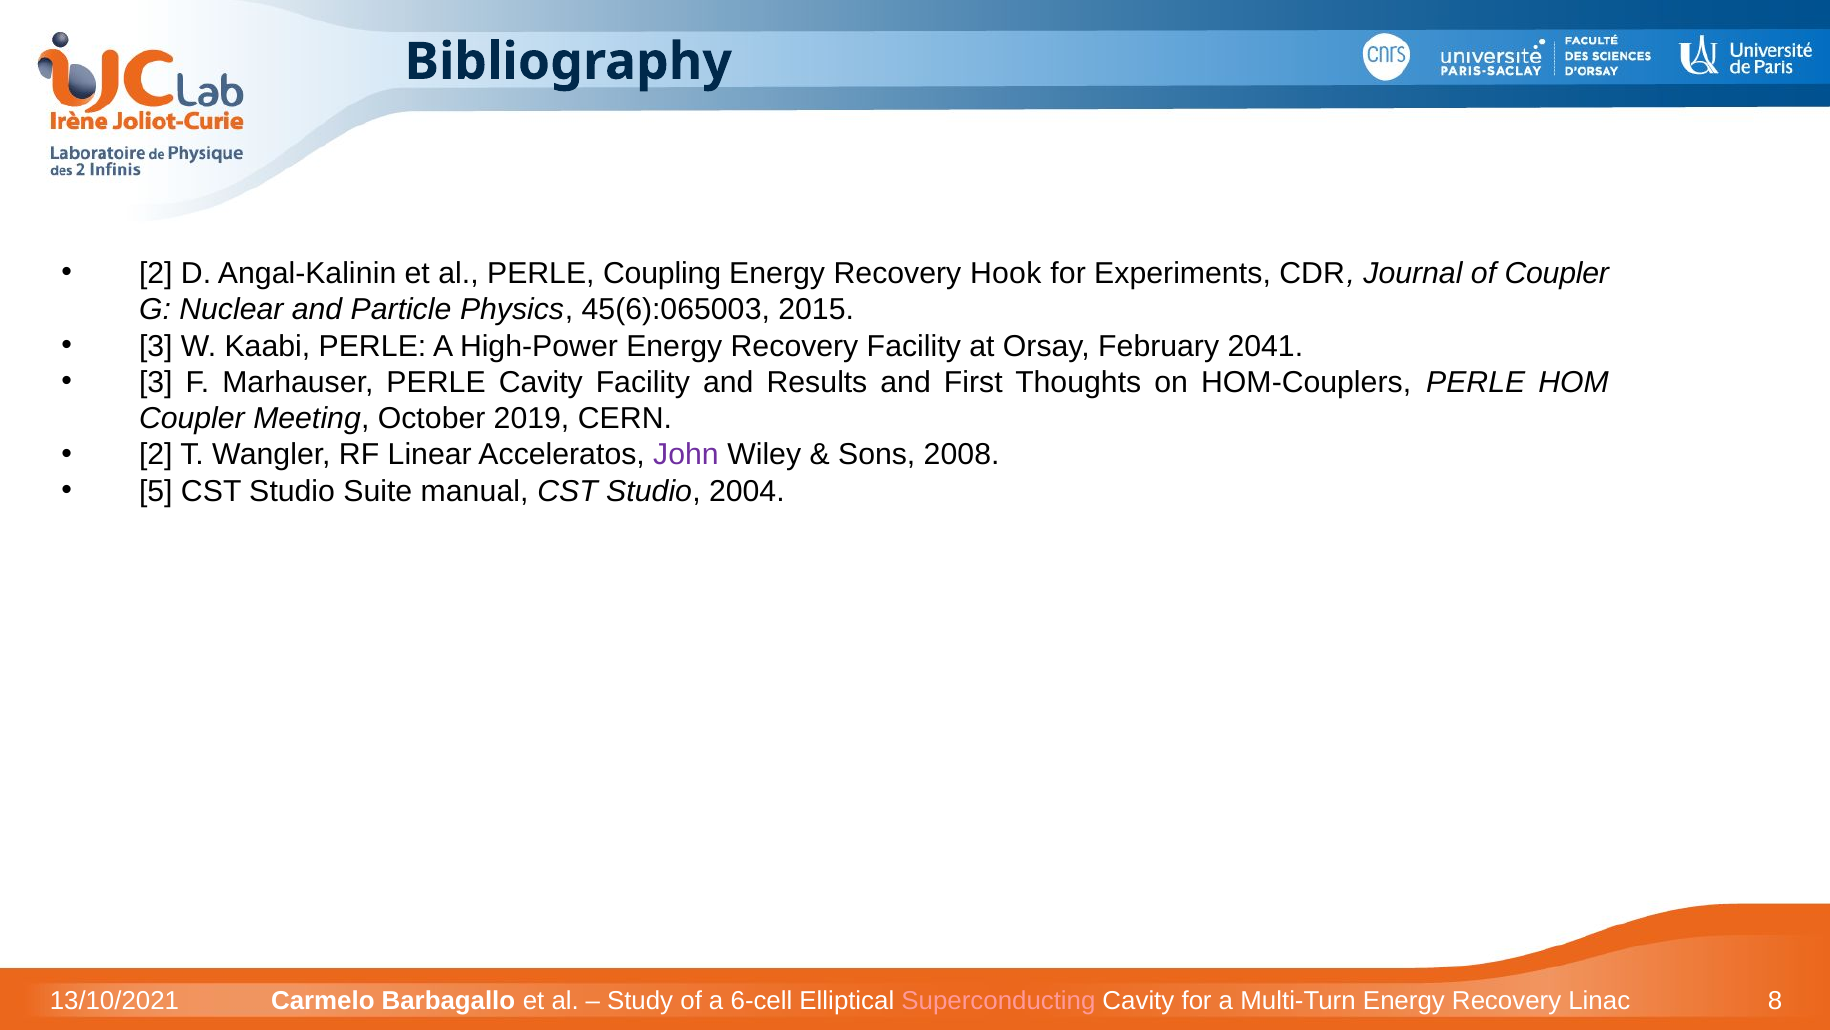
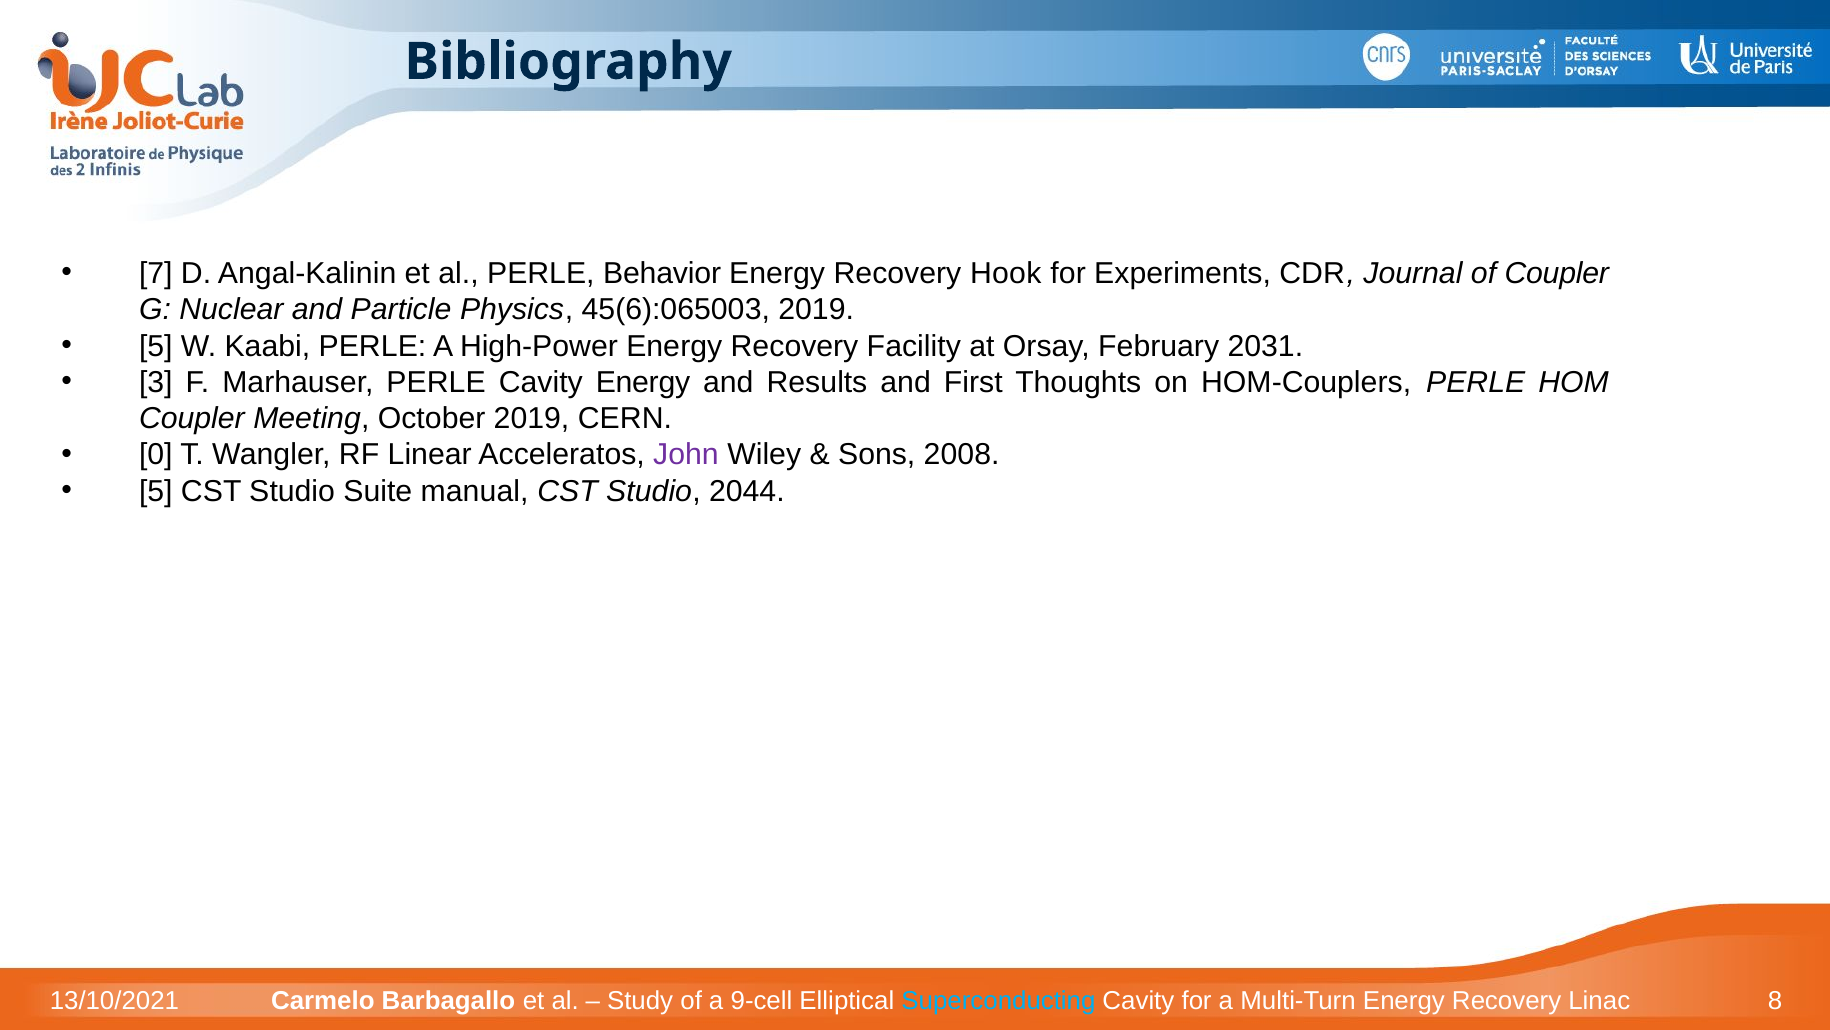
2: 2 -> 7 (156, 273)
Coupling: Coupling -> Behavior (662, 273)
45(6):065003 2015: 2015 -> 2019 (816, 310)
3: 3 -> 5 (156, 346)
2041: 2041 -> 2031 (1265, 346)
Cavity Facility: Facility -> Energy (643, 382)
2: 2 -> 0 (156, 455)
2004: 2004 -> 2044 (747, 491)
6-cell: 6-cell -> 9-cell (761, 1000)
Superconducting colour: pink -> light blue (998, 1000)
